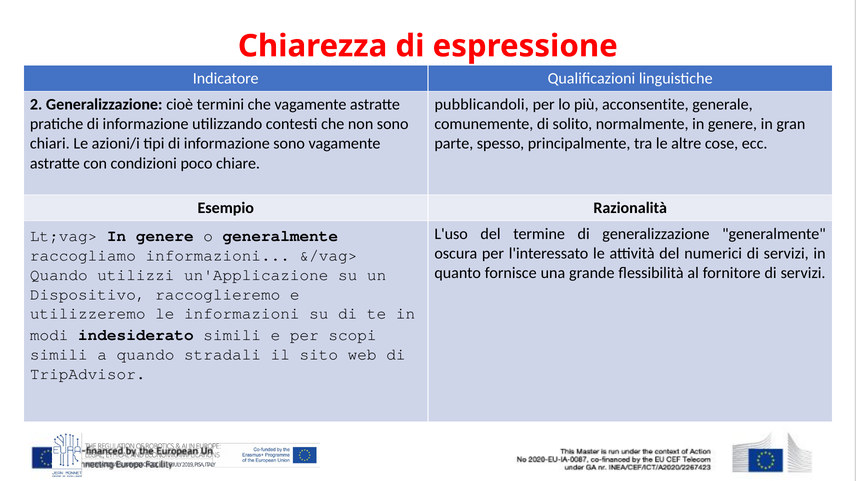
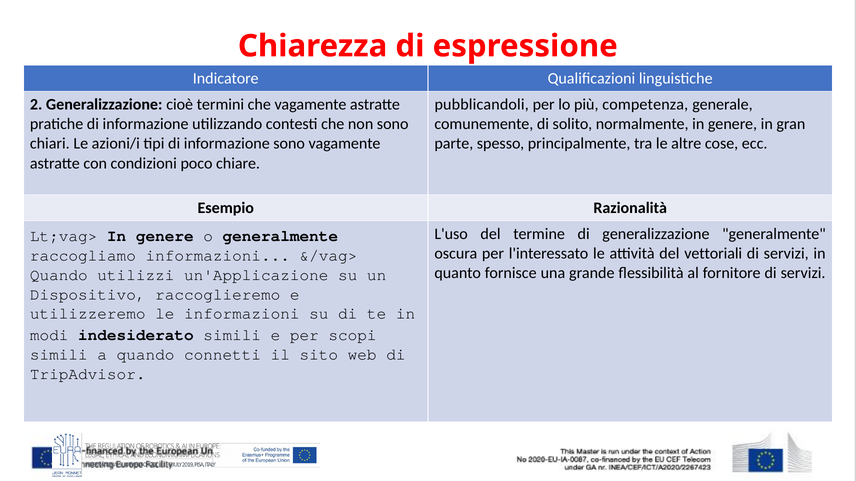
acconsentite: acconsentite -> competenza (645, 105)
numerici: numerici -> vettoriali (713, 254)
stradali: stradali -> connetti (223, 355)
